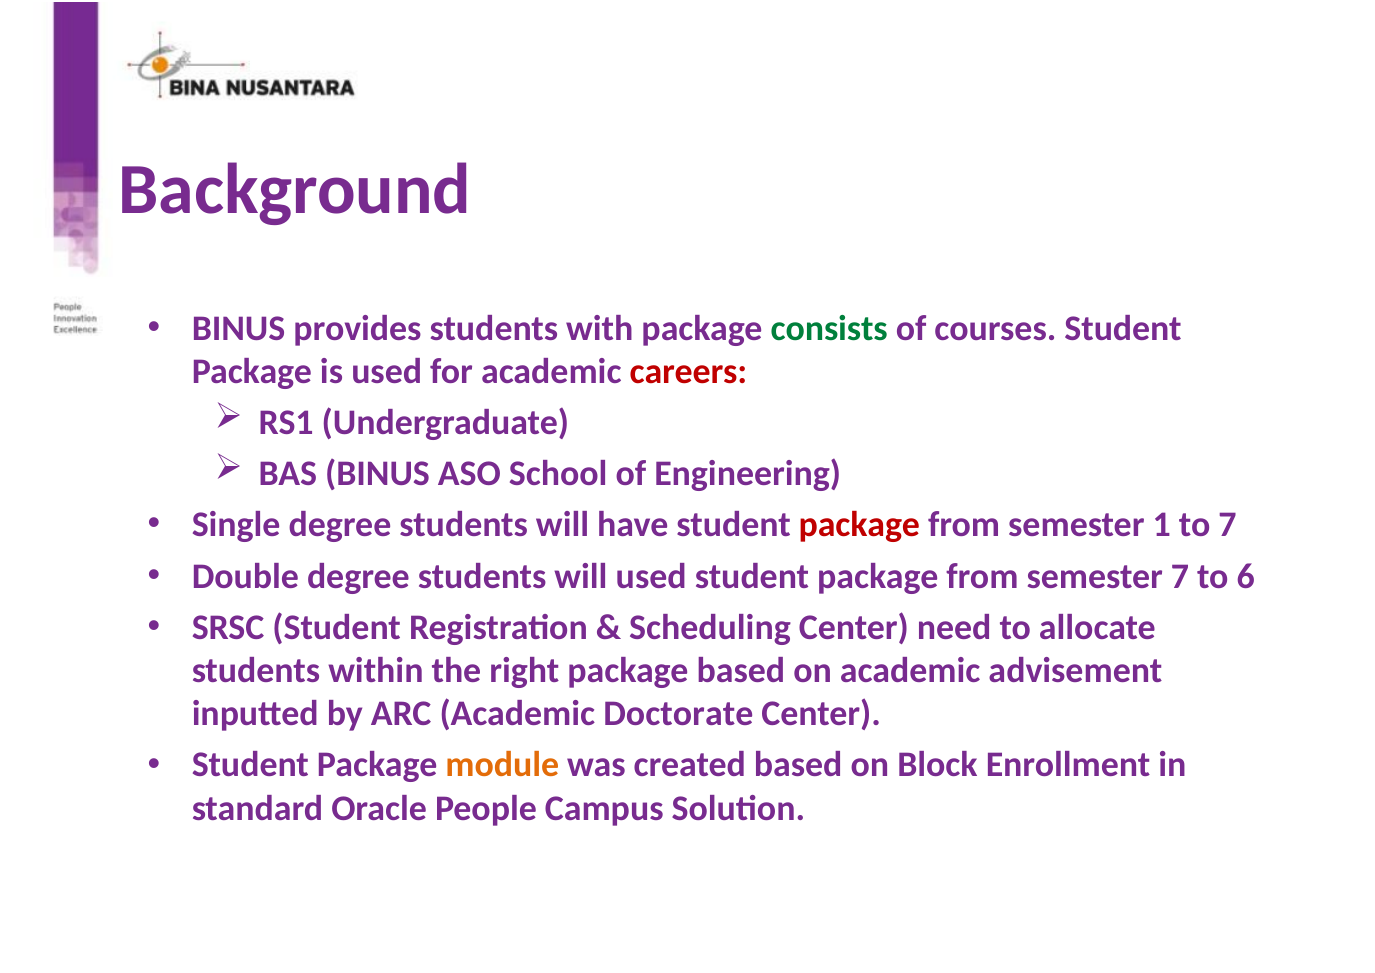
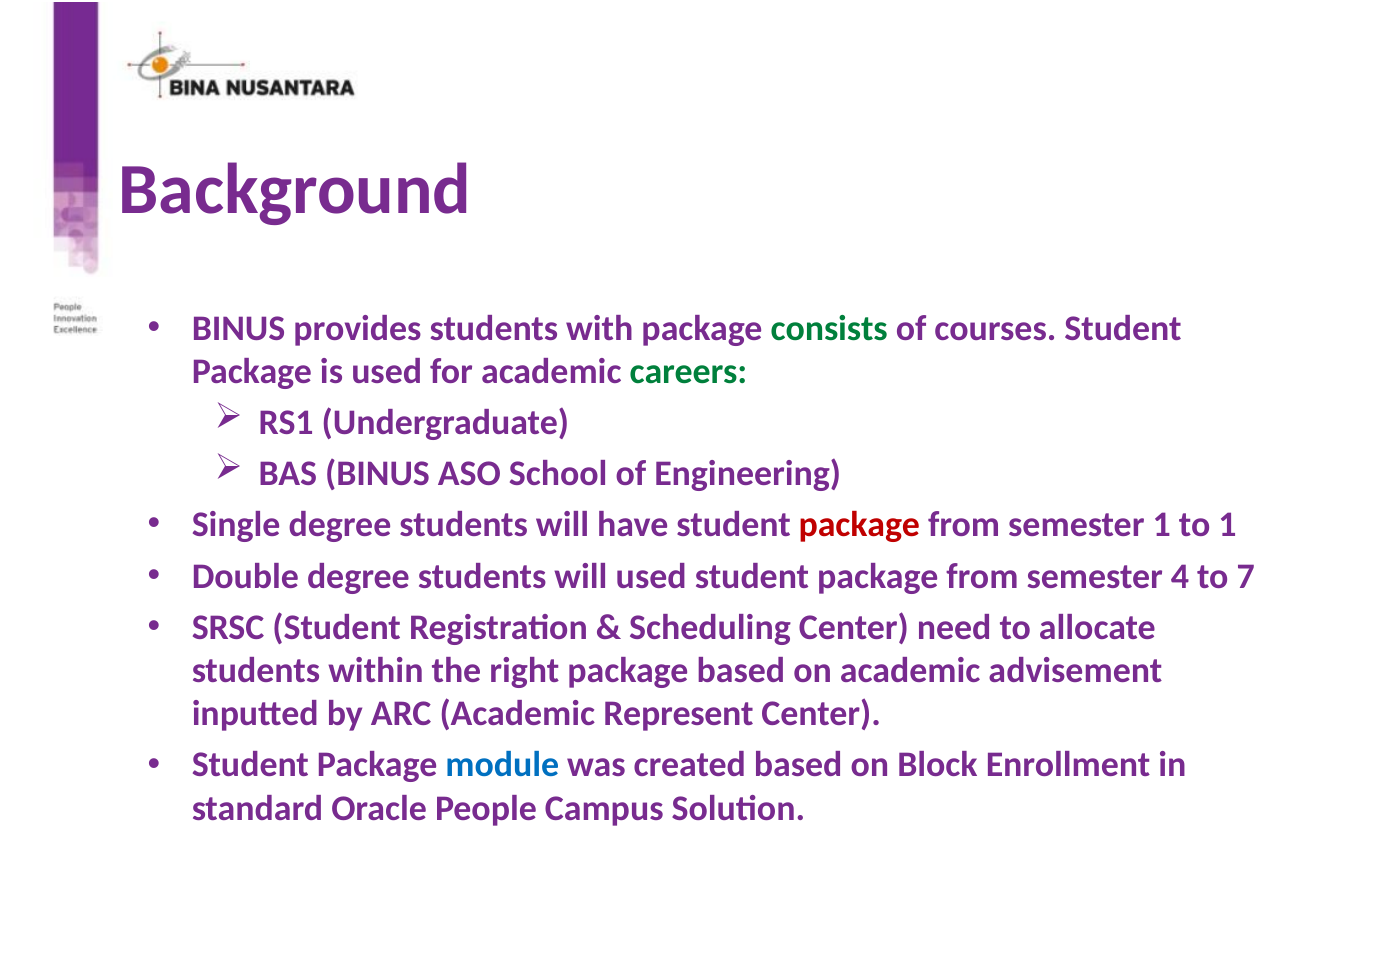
careers colour: red -> green (688, 371)
to 7: 7 -> 1 (1227, 525)
semester 7: 7 -> 4 (1180, 576)
6: 6 -> 7 (1246, 576)
Doctorate: Doctorate -> Represent (678, 714)
module colour: orange -> blue (502, 765)
